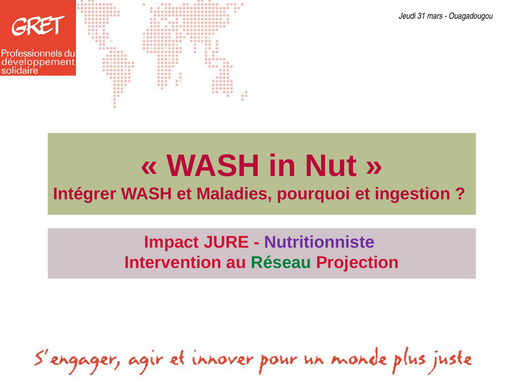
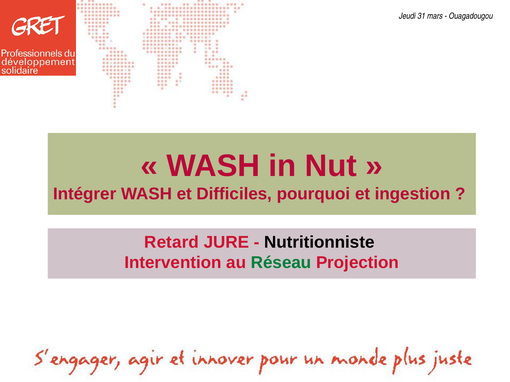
Maladies: Maladies -> Difficiles (234, 194)
Impact: Impact -> Retard (172, 243)
Nutritionniste colour: purple -> black (319, 243)
